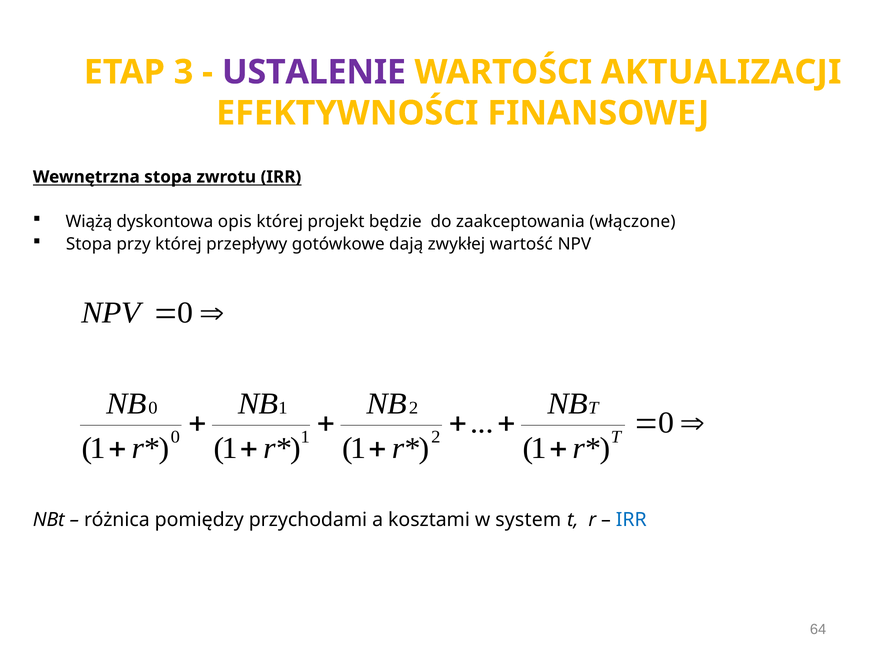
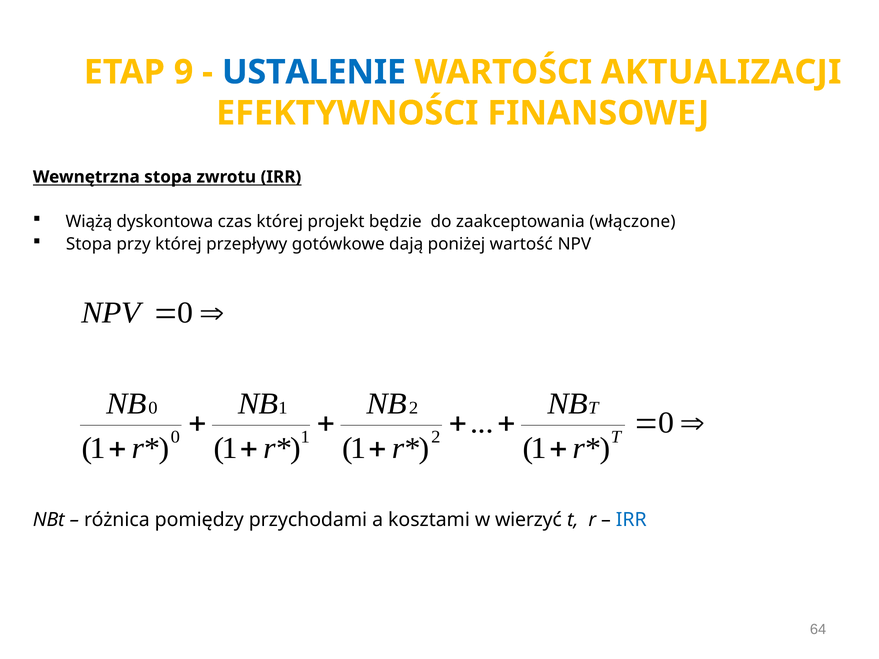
3: 3 -> 9 (184, 72)
USTALENIE colour: purple -> blue (314, 72)
opis: opis -> czas (235, 222)
zwykłej: zwykłej -> poniżej (457, 244)
system: system -> wierzyć (528, 520)
